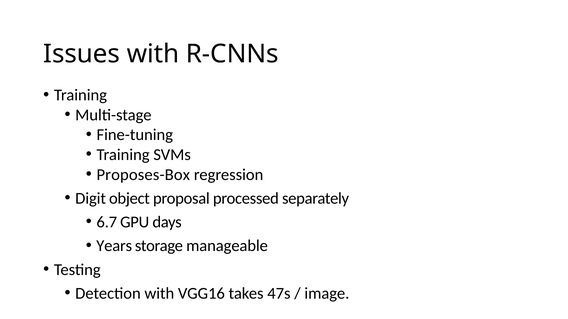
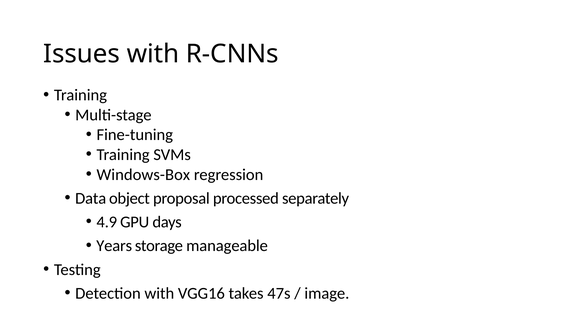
Proposes-Box: Proposes-Box -> Windows-Box (143, 175)
Digit: Digit -> Data (91, 199)
6.7: 6.7 -> 4.9 (107, 222)
